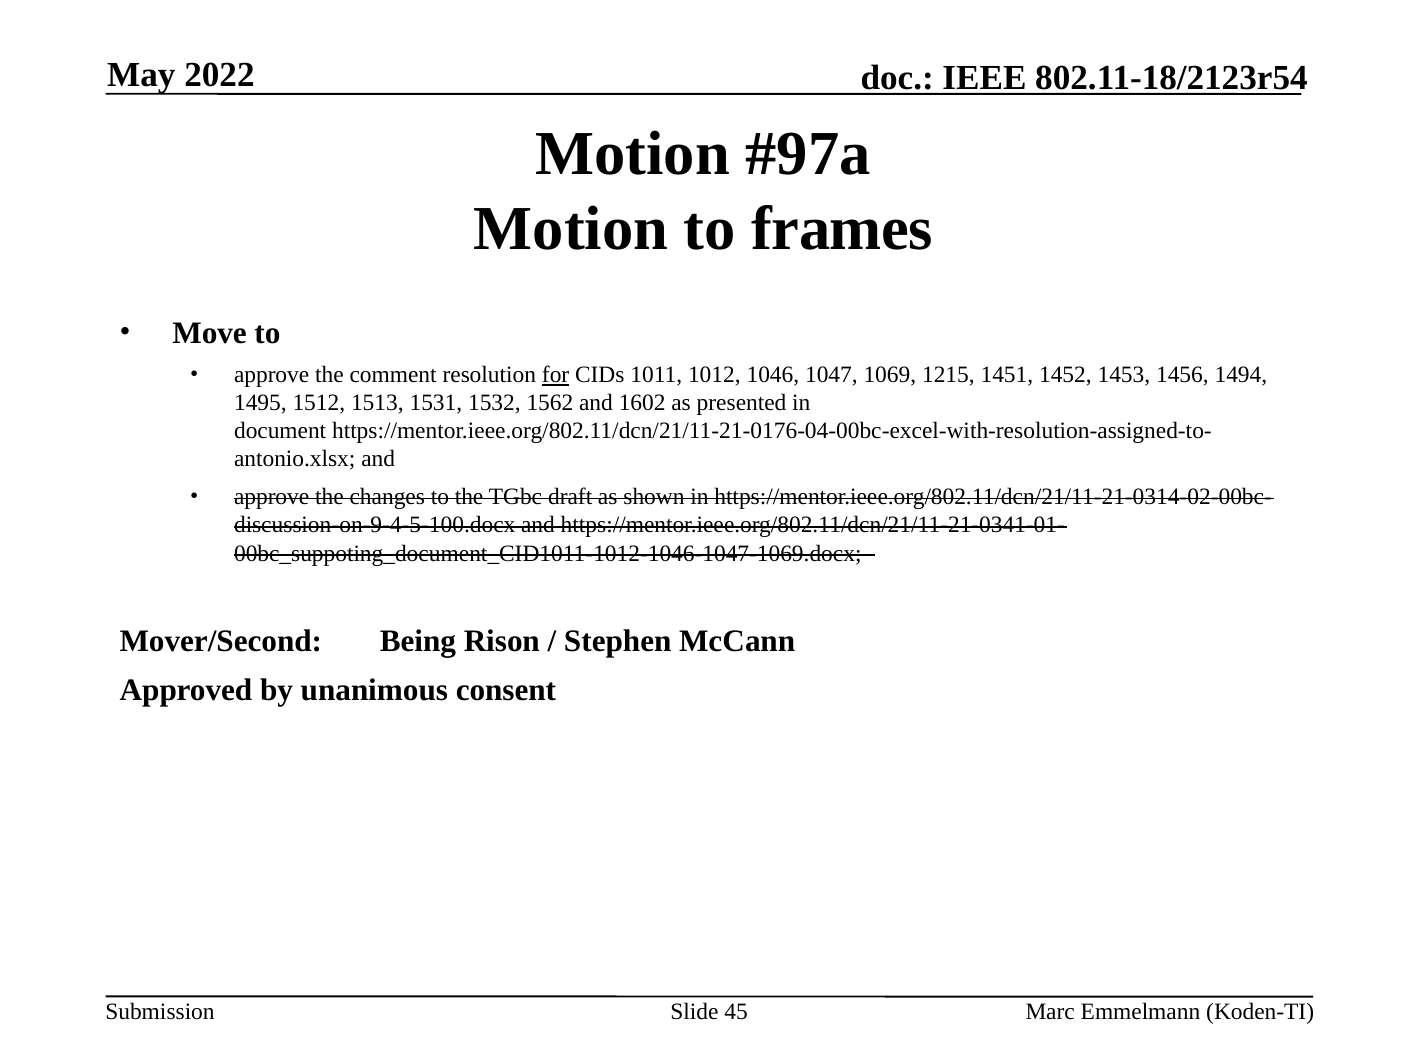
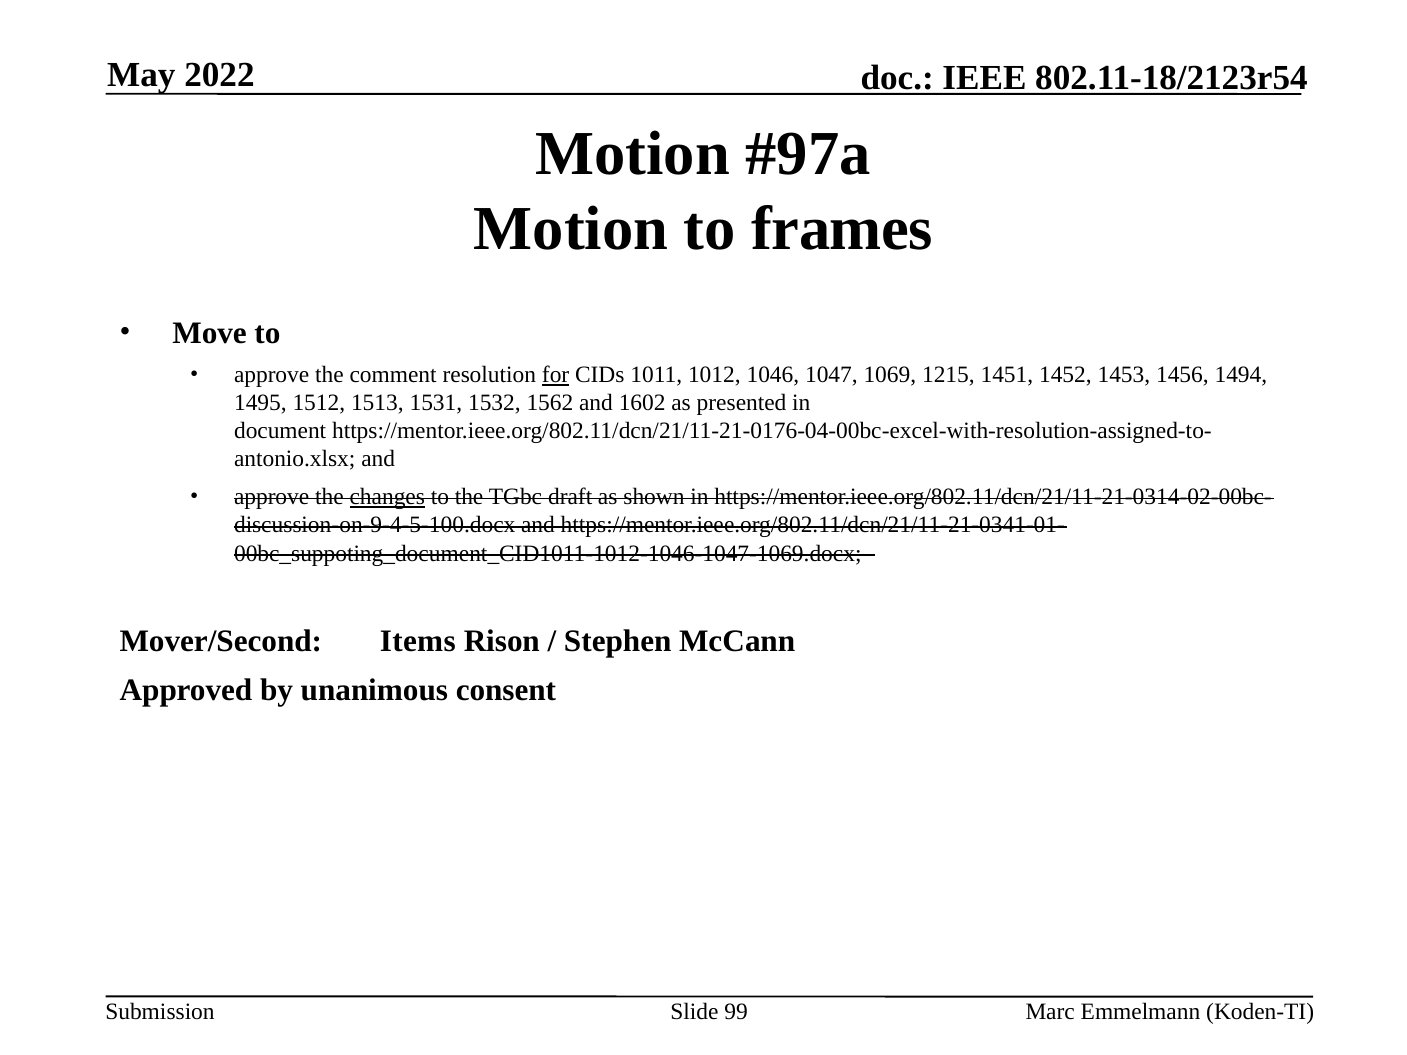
changes underline: none -> present (387, 497)
Being: Being -> Items (418, 641)
45: 45 -> 99 (736, 1012)
